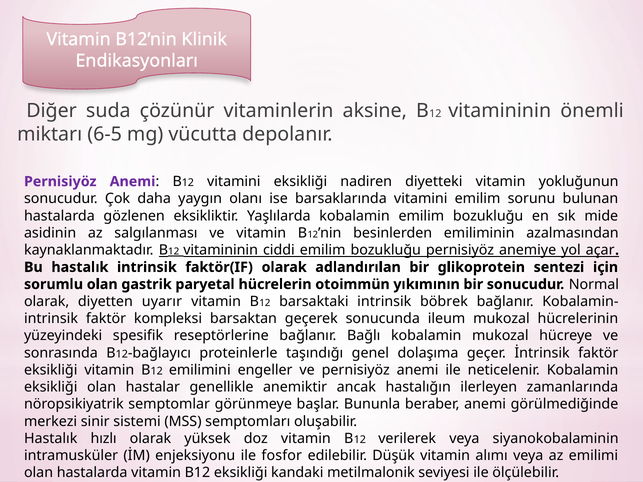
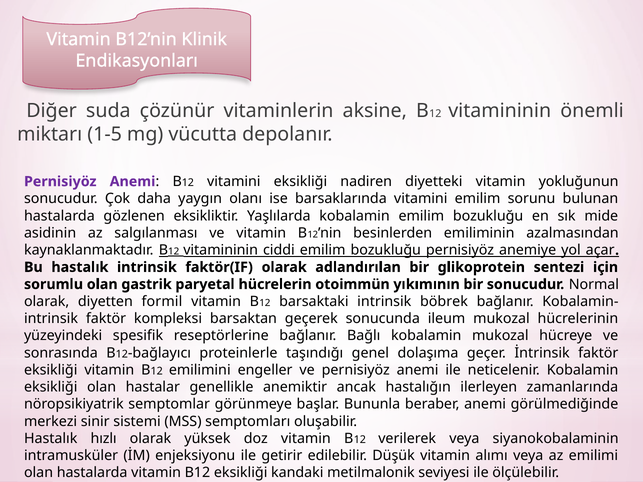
6-5: 6-5 -> 1-5 (105, 134)
uyarır: uyarır -> formil (162, 302)
fosfor: fosfor -> getirir (282, 456)
